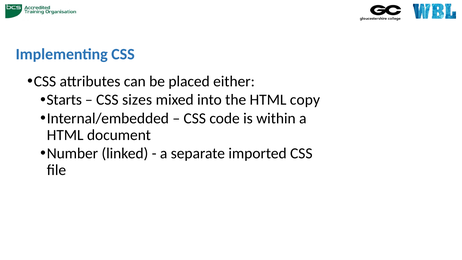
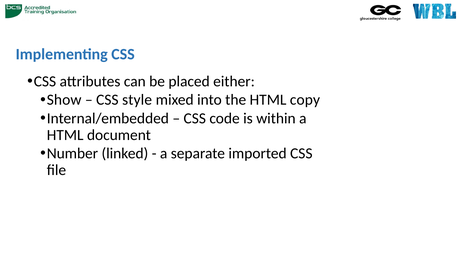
Starts: Starts -> Show (64, 100)
sizes: sizes -> style (137, 100)
